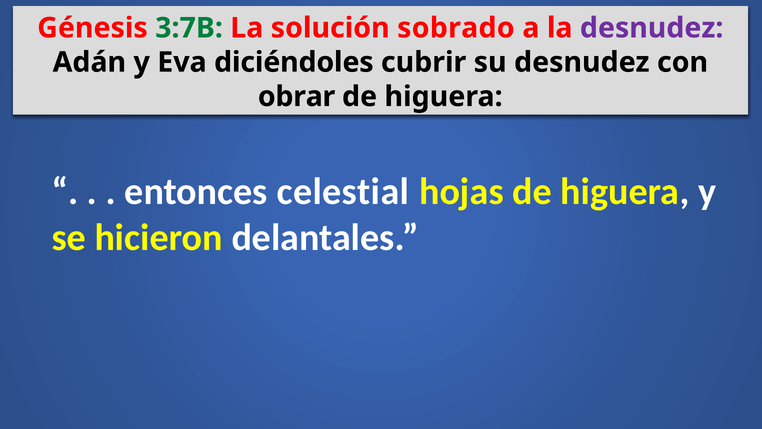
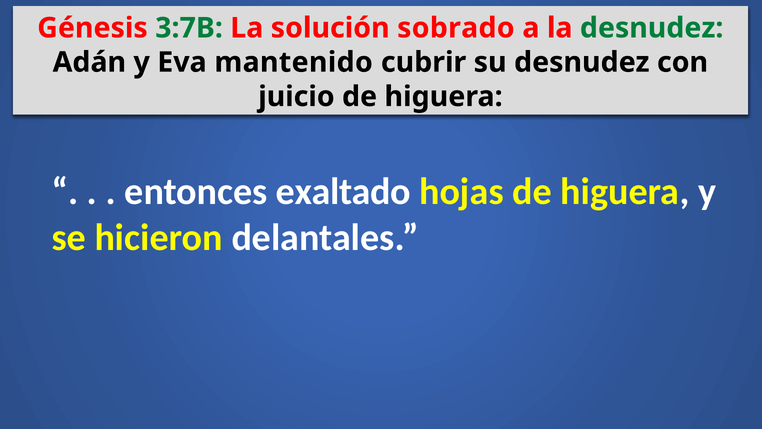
desnudez colour: purple -> green (652, 28)
diciéndoles: diciéndoles -> mantenido (294, 62)
obrar: obrar -> juicio (296, 97)
celestial: celestial -> exaltado (343, 192)
